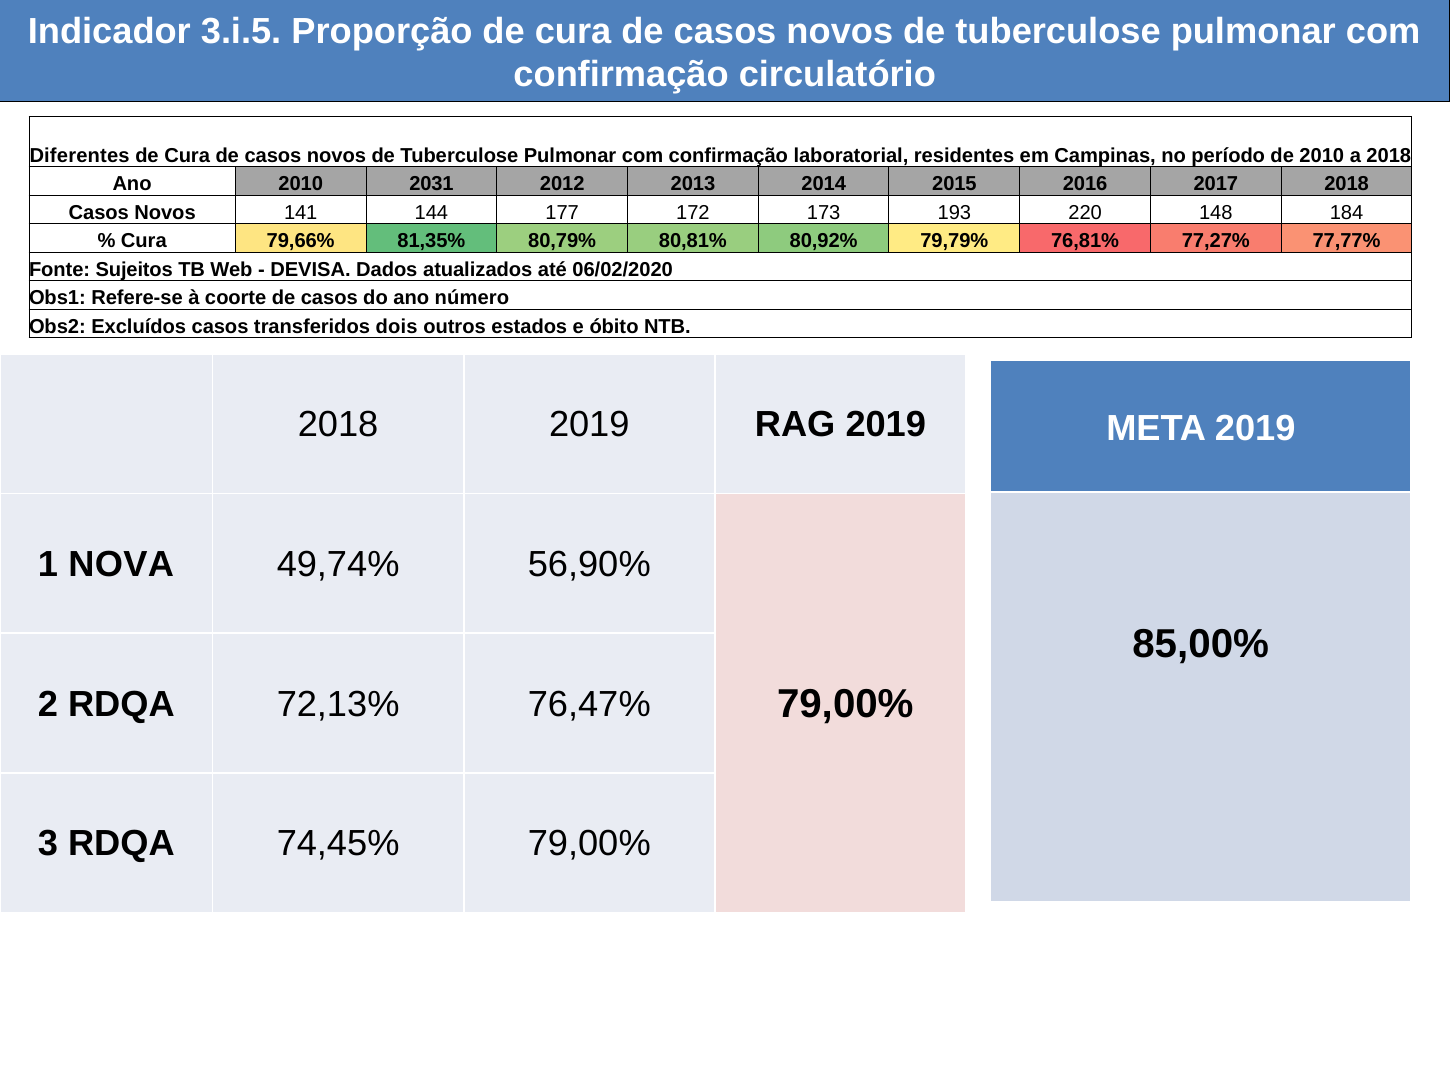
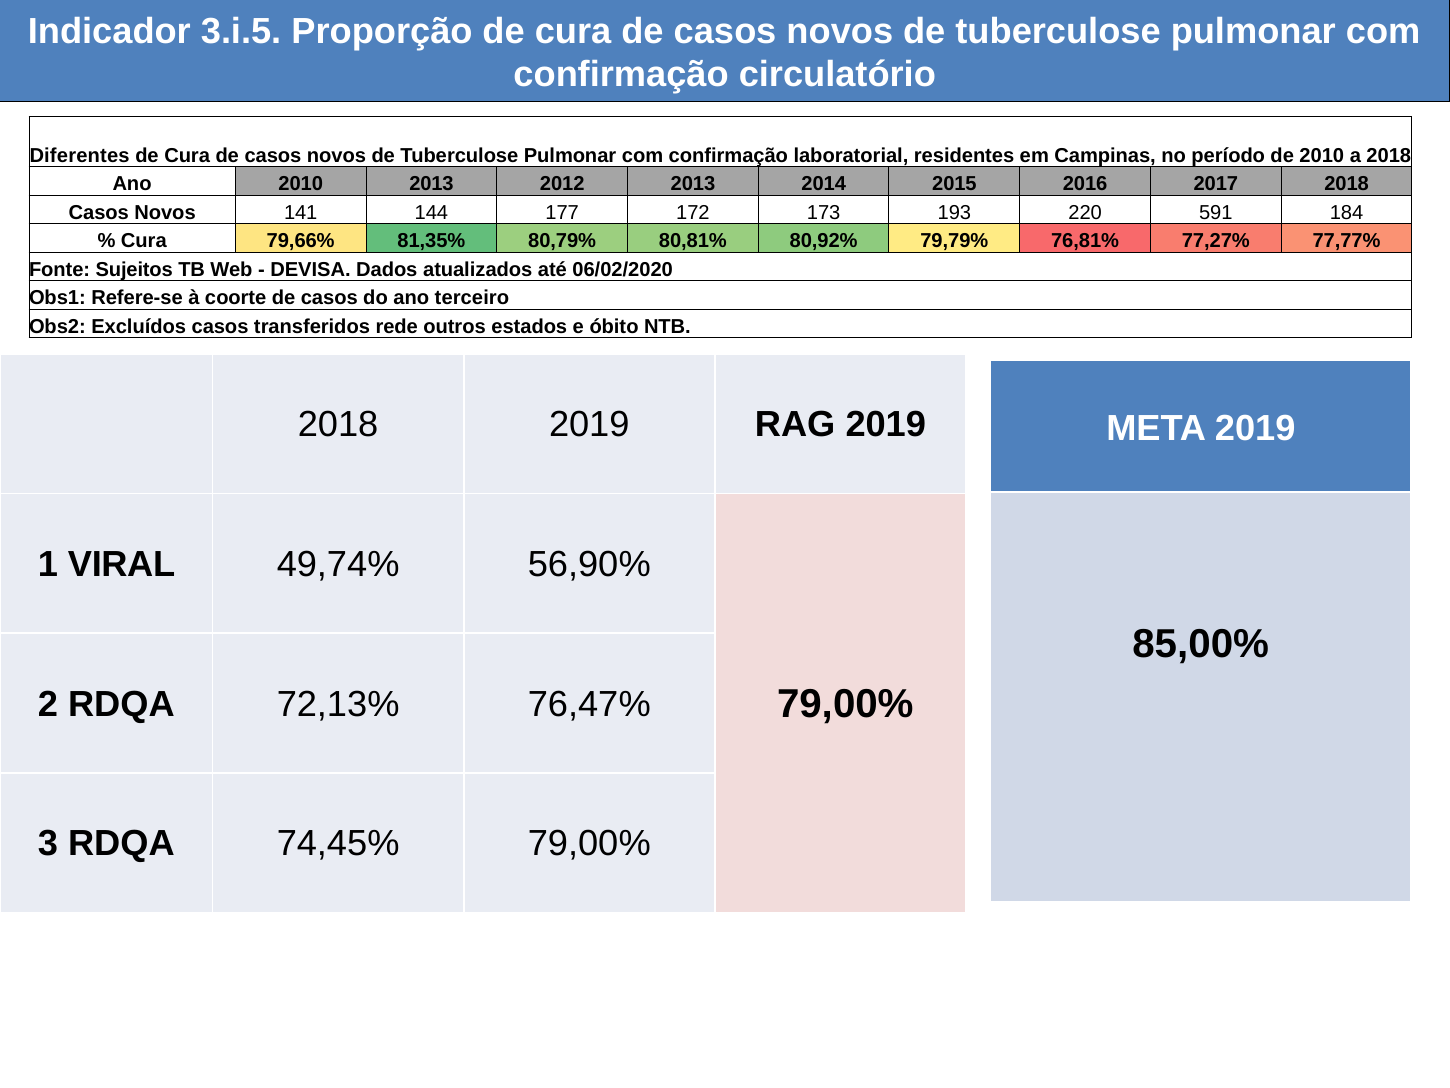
2010 2031: 2031 -> 2013 (432, 184)
148: 148 -> 591 (1216, 213)
número: número -> terceiro (472, 298)
dois: dois -> rede (397, 327)
NOVA: NOVA -> VIRAL (122, 564)
